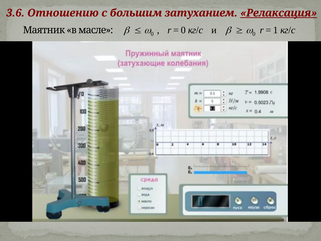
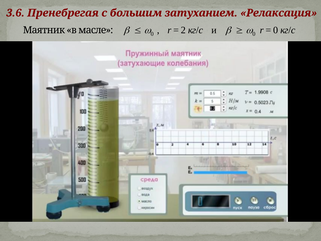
Отношению: Отношению -> Пренебрегая (63, 13)
Релаксация underline: present -> none (279, 13)
0: 0 -> 2 (183, 30)
1: 1 -> 0 (276, 30)
